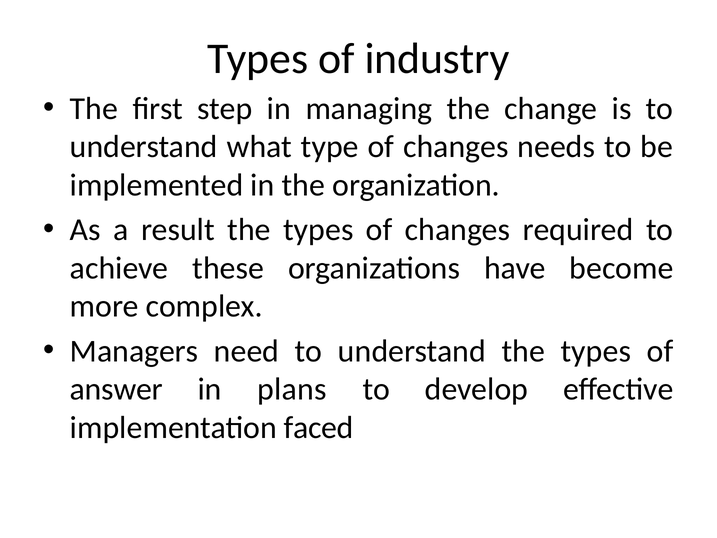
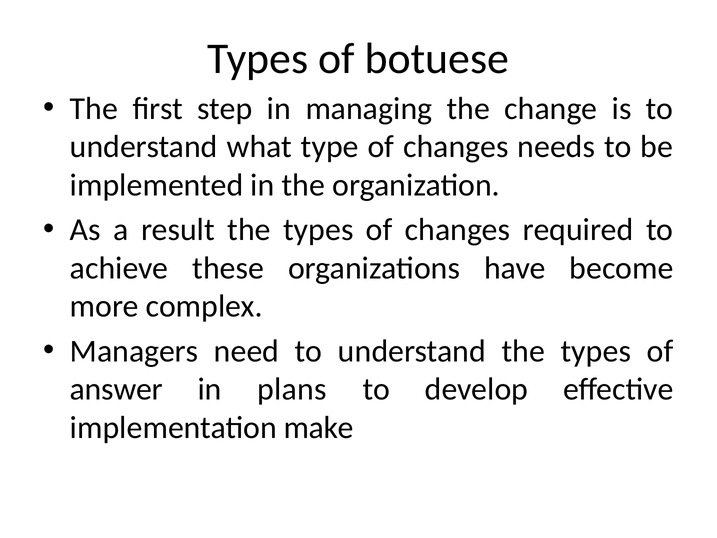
industry: industry -> botuese (437, 59)
faced: faced -> make (319, 427)
